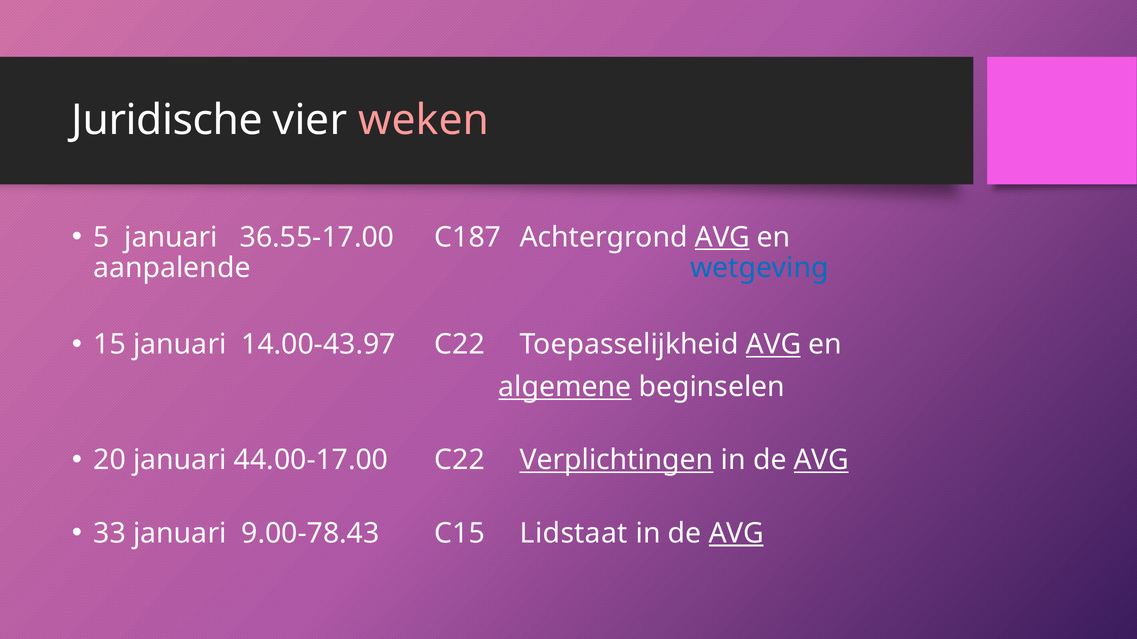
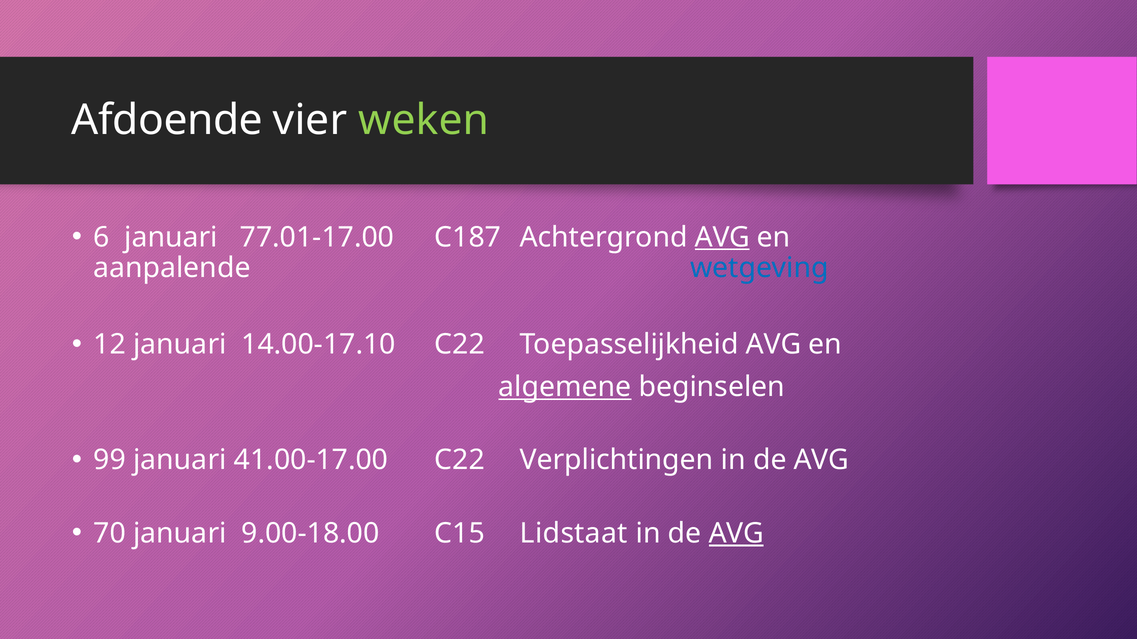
Juridische: Juridische -> Afdoende (167, 120)
weken colour: pink -> light green (424, 120)
5: 5 -> 6 (101, 237)
36.55-17.00: 36.55-17.00 -> 77.01-17.00 (317, 237)
15: 15 -> 12 (110, 345)
14.00-43.97: 14.00-43.97 -> 14.00-17.10 (318, 345)
AVG underline: present -> none (774, 345)
20: 20 -> 99 (110, 460)
44.00-17.00: 44.00-17.00 -> 41.00-17.00 (311, 460)
Verplichtingen underline: present -> none (617, 460)
AVG underline: present -> none (821, 460)
33: 33 -> 70 (110, 534)
9.00-78.43: 9.00-78.43 -> 9.00-18.00 (310, 534)
